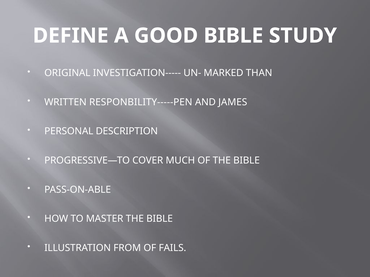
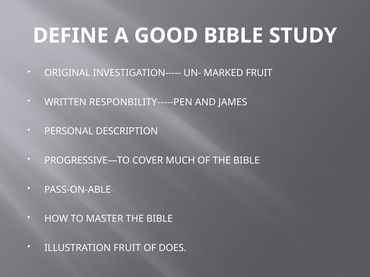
MARKED THAN: THAN -> FRUIT (259, 73)
ILLUSTRATION FROM: FROM -> FRUIT (127, 248)
FAILS: FAILS -> DOES (172, 248)
